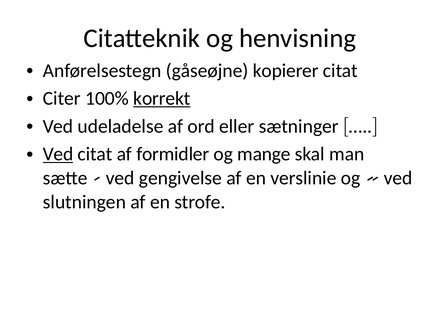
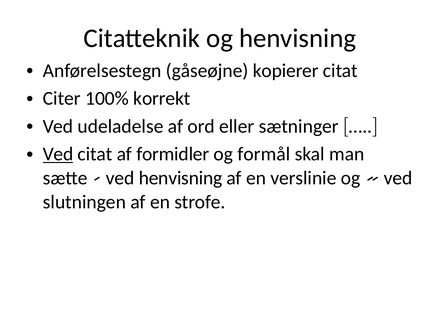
korrekt underline: present -> none (162, 98)
mange: mange -> formål (264, 154)
ved gengivelse: gengivelse -> henvisning (181, 178)
